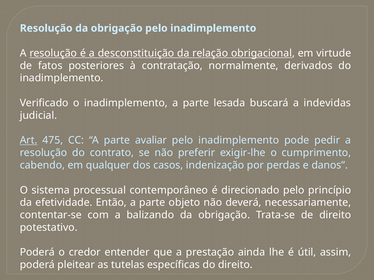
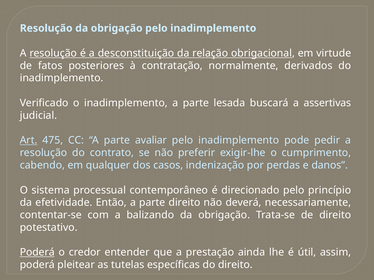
indevidas: indevidas -> assertivas (327, 103)
parte objeto: objeto -> direito (185, 203)
Poderá underline: none -> present (37, 253)
